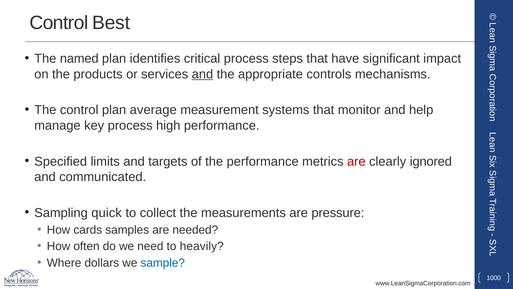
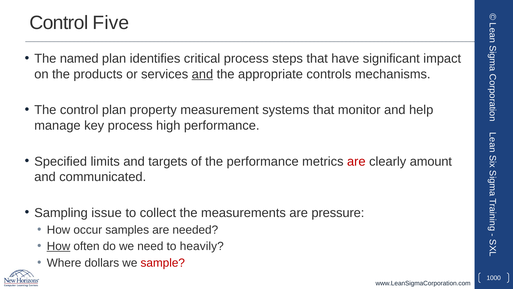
Best: Best -> Five (111, 23)
average: average -> property (153, 110)
ignored: ignored -> amount (431, 161)
quick: quick -> issue (107, 212)
cards: cards -> occur (88, 229)
How underline: none -> present (59, 246)
sample colour: blue -> red (163, 262)
